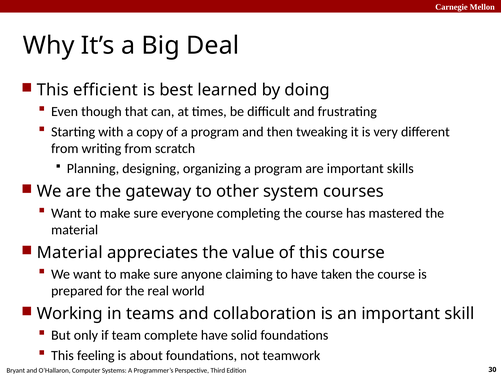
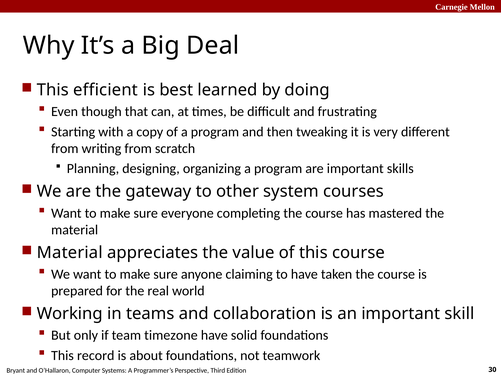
complete: complete -> timezone (171, 335)
feeling: feeling -> record (96, 355)
